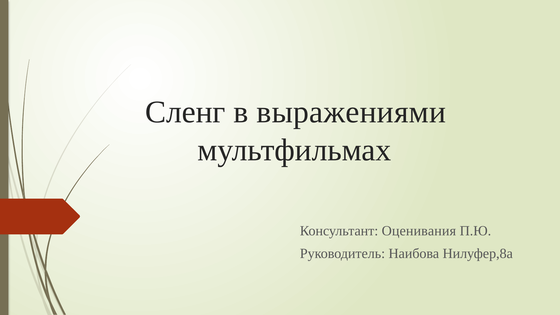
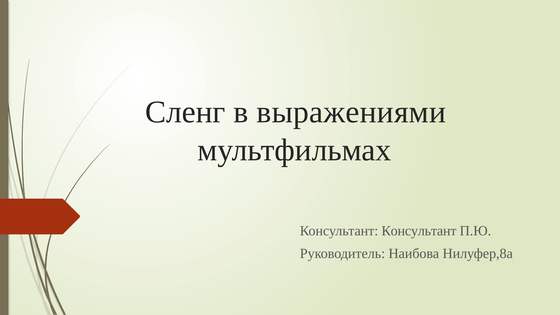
Консультант Оценивания: Оценивания -> Консультант (419, 231)
